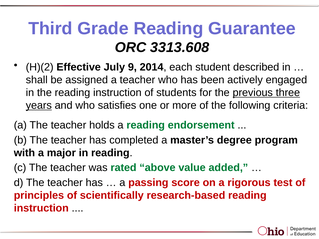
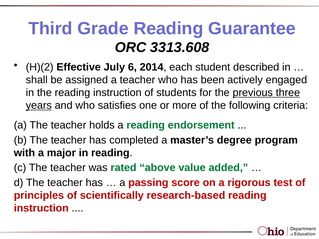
9: 9 -> 6 (132, 67)
